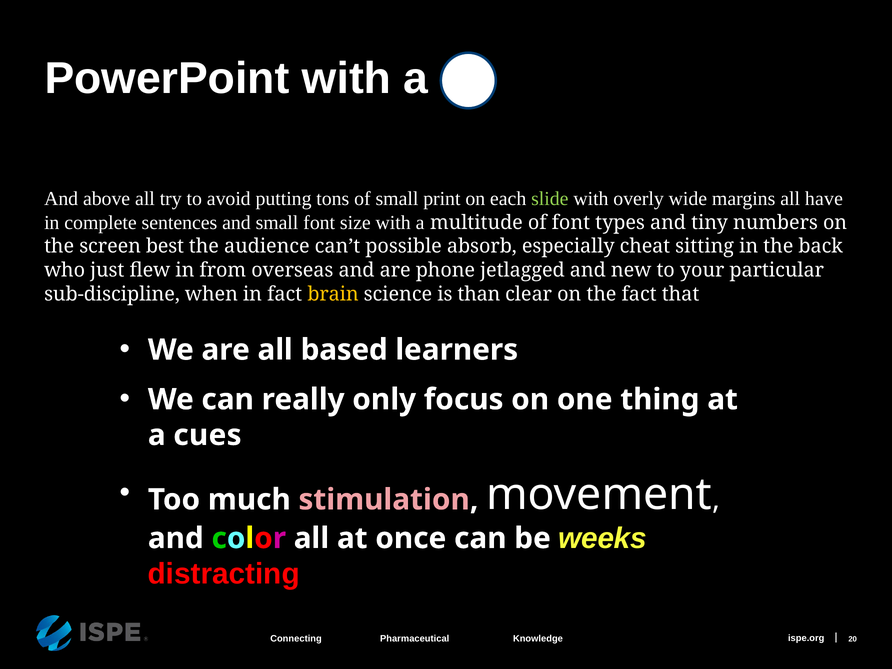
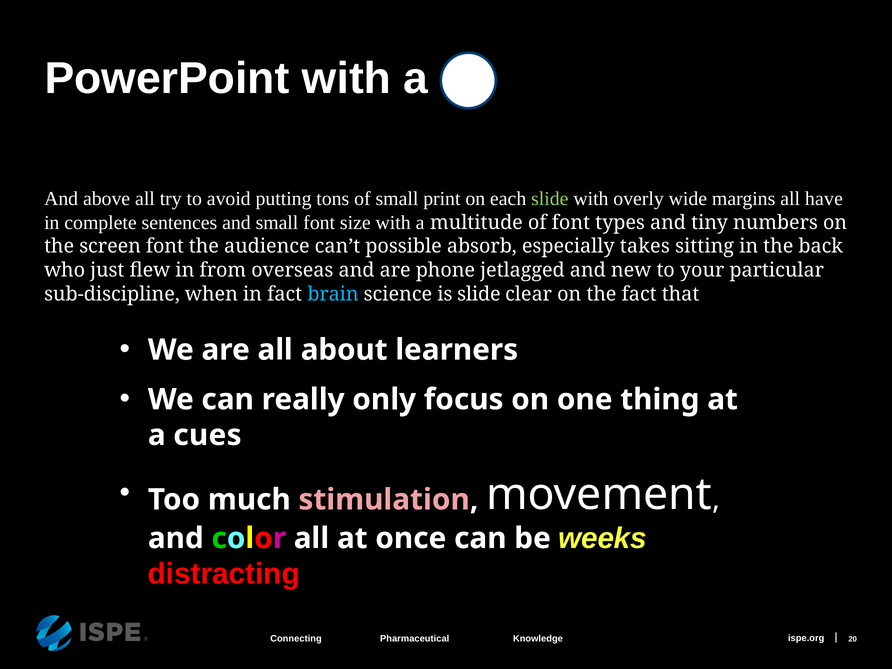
screen best: best -> font (165, 246)
cheat: cheat -> takes (645, 246)
brain colour: yellow -> light blue (333, 294)
is than: than -> slide (479, 294)
based: based -> about (344, 350)
